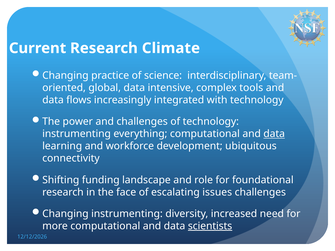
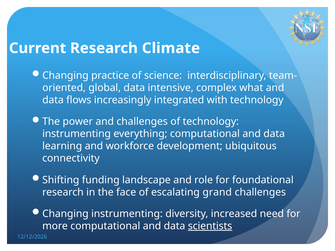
tools: tools -> what (251, 88)
data underline: present -> none (274, 134)
issues: issues -> grand (217, 192)
